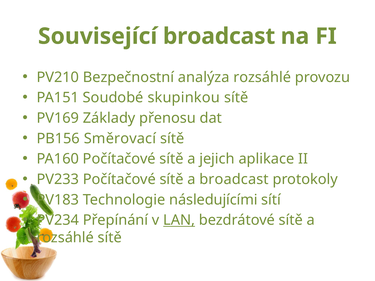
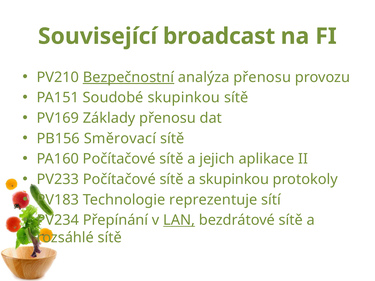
Bezpečnostní underline: none -> present (129, 77)
analýza rozsáhlé: rozsáhlé -> přenosu (262, 77)
a broadcast: broadcast -> skupinkou (234, 179)
následujícími: následujícími -> reprezentuje (213, 200)
